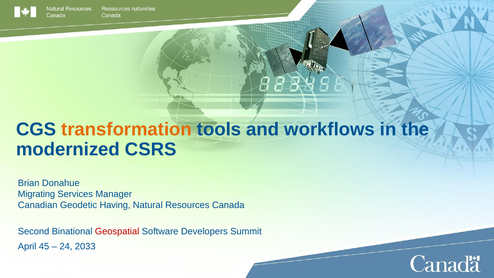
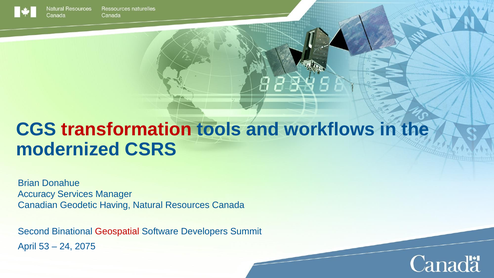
transformation colour: orange -> red (127, 129)
Migrating: Migrating -> Accuracy (36, 194)
45: 45 -> 53 (44, 246)
2033: 2033 -> 2075 (85, 246)
